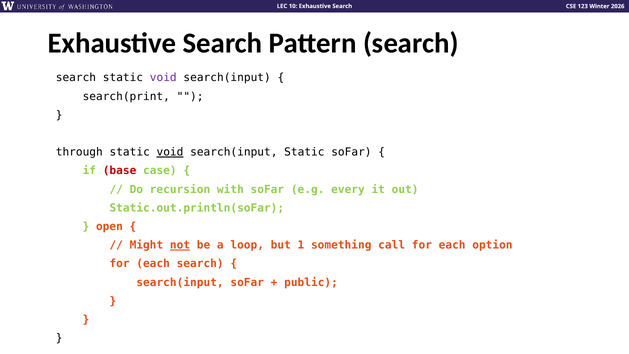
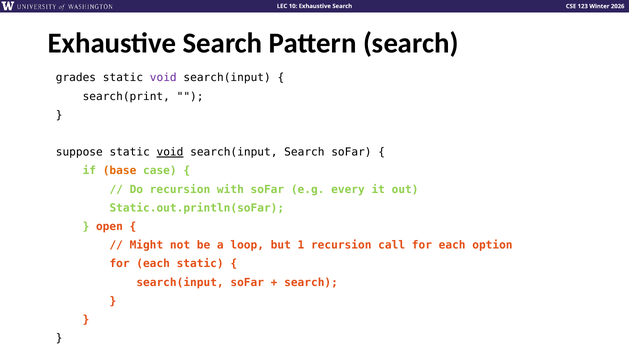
search: search -> grades (76, 78)
through: through -> suppose (79, 152)
search(input Static: Static -> Search (304, 152)
base colour: red -> orange (120, 171)
not underline: present -> none (180, 245)
1 something: something -> recursion (341, 245)
each search: search -> static (200, 264)
public: public -> search (311, 282)
